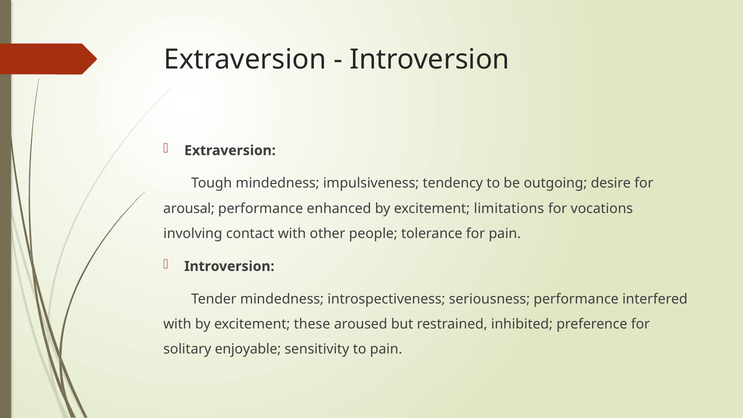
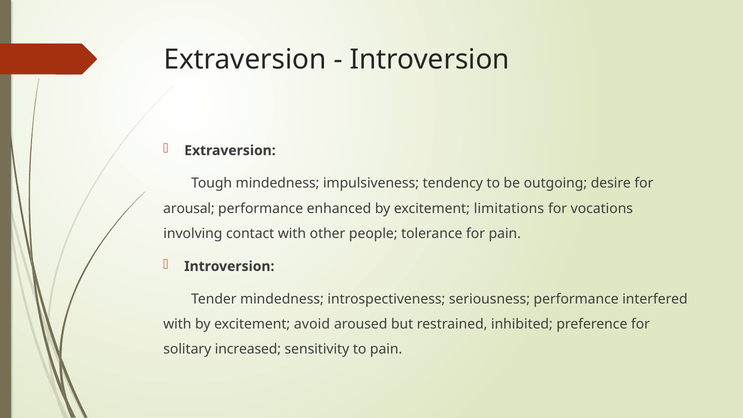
these: these -> avoid (312, 324)
enjoyable: enjoyable -> increased (248, 349)
